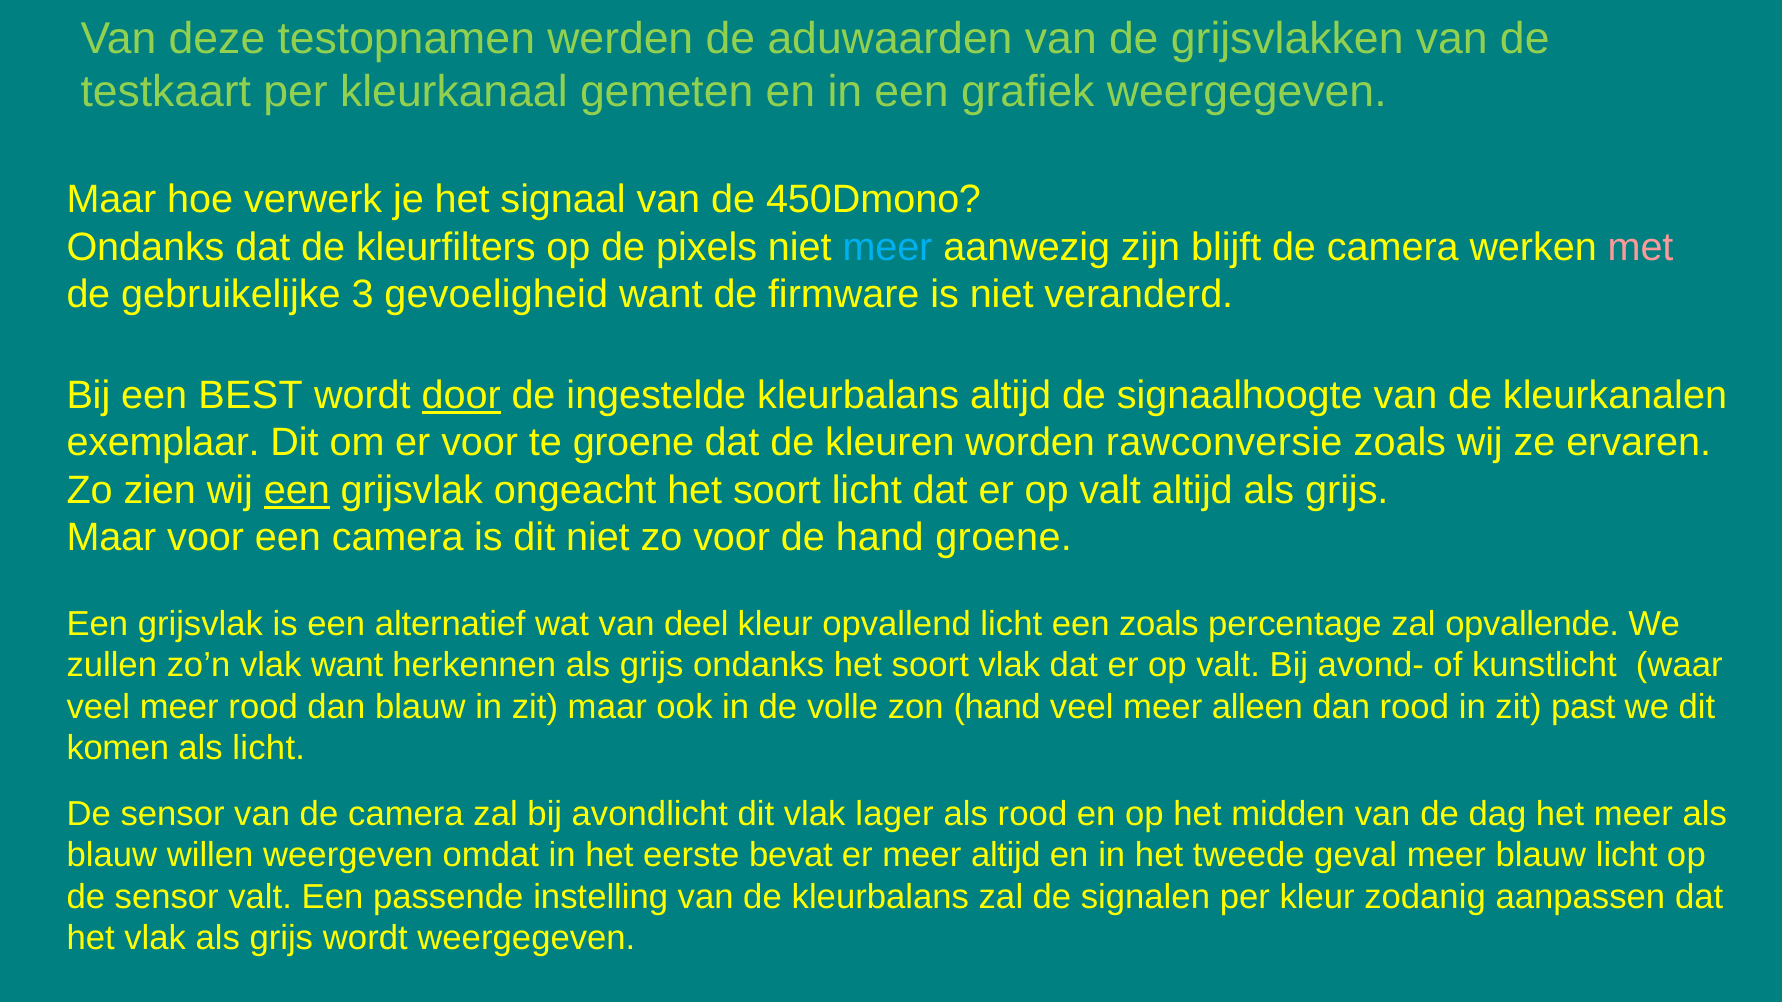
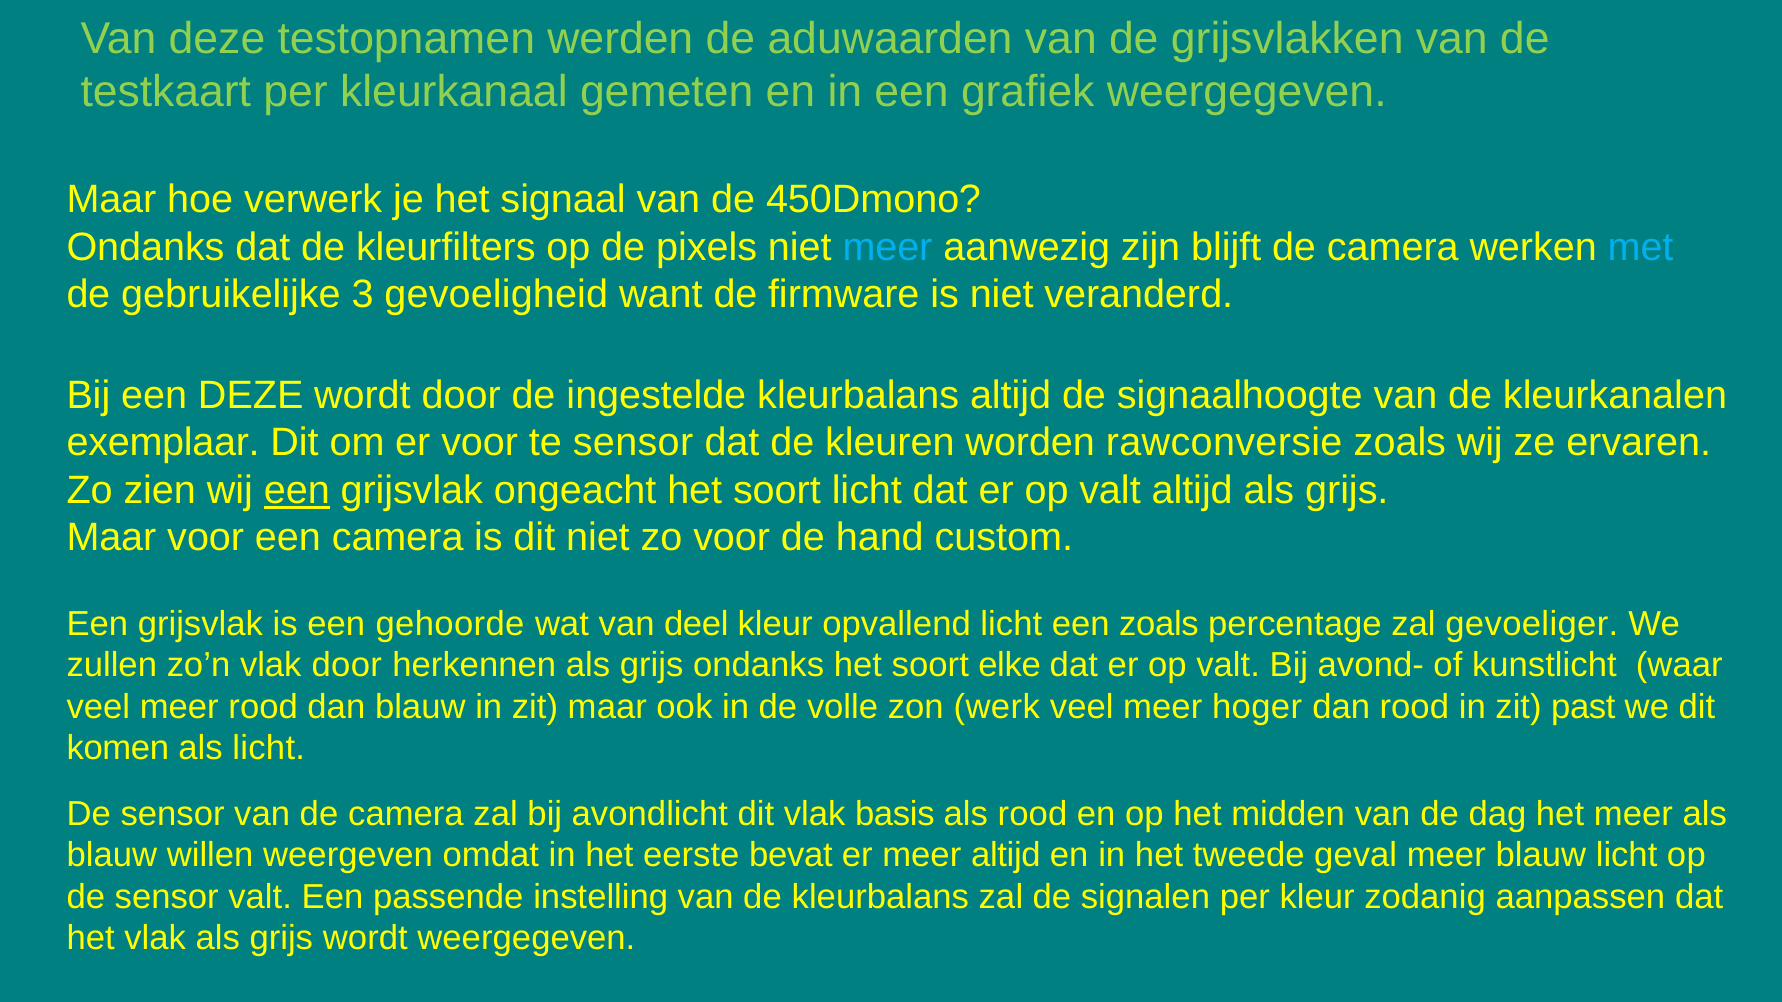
met colour: pink -> light blue (1641, 247)
een BEST: BEST -> DEZE (251, 396)
door underline: present -> none (461, 396)
te groene: groene -> sensor (633, 443)
hand groene: groene -> custom (1004, 538)
alternatief: alternatief -> gehoorde (450, 624)
opvallende: opvallende -> gevoeliger (1532, 624)
vlak want: want -> door (347, 666)
soort vlak: vlak -> elke (1010, 666)
zon hand: hand -> werk (997, 707)
alleen: alleen -> hoger (1257, 707)
lager: lager -> basis (895, 814)
